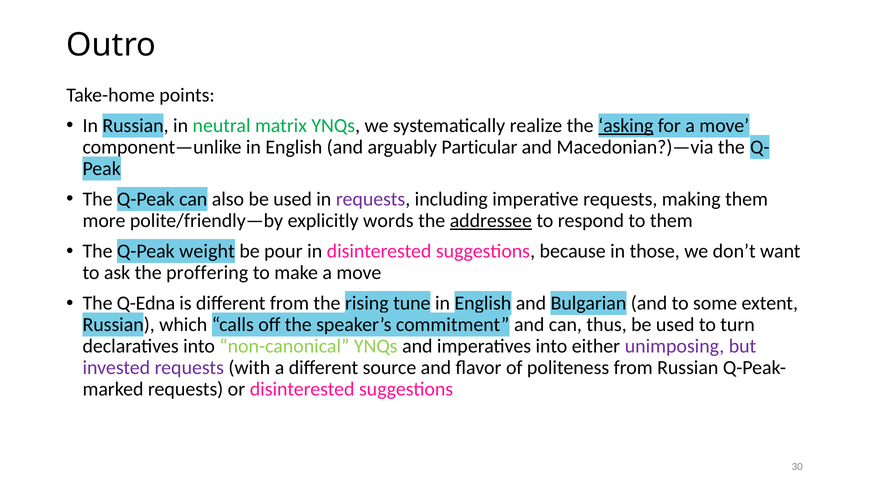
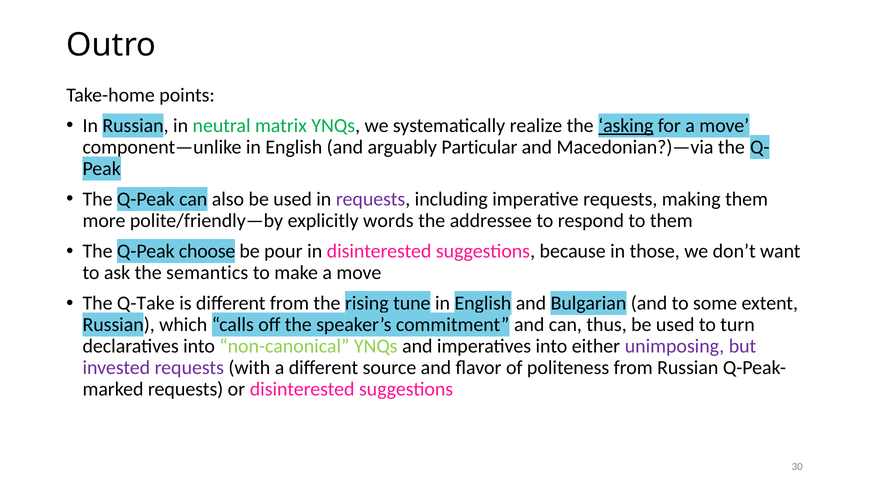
addressee underline: present -> none (491, 221)
weight: weight -> choose (207, 251)
proffering: proffering -> semantics (207, 273)
Q-Edna: Q-Edna -> Q-Take (146, 303)
